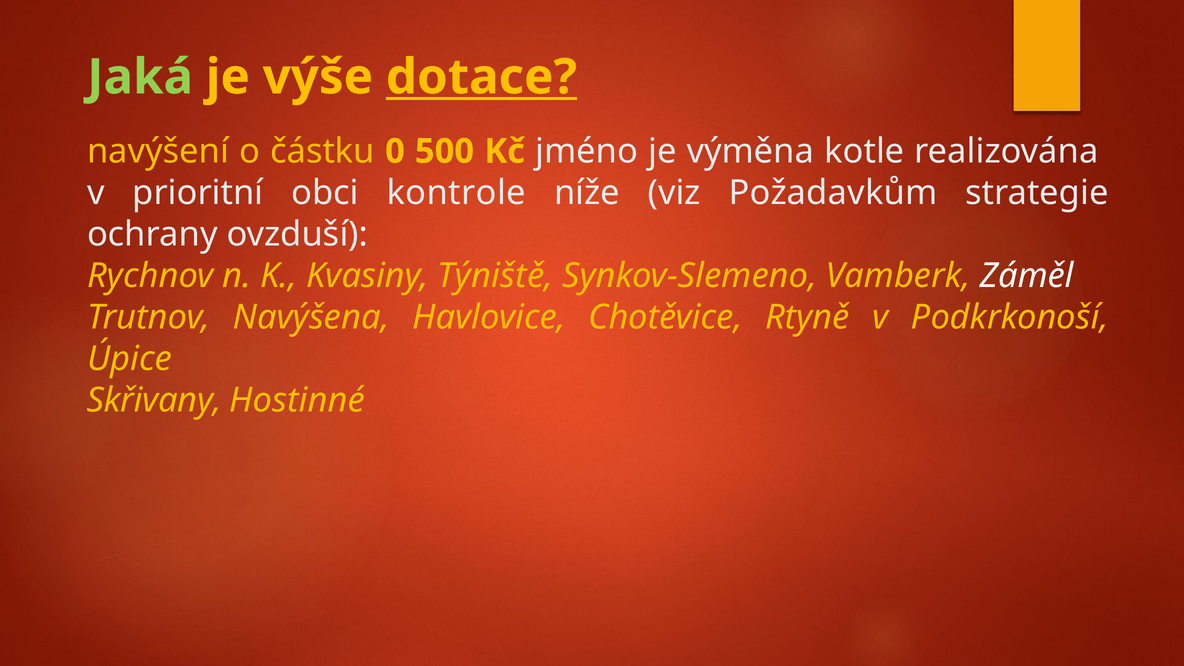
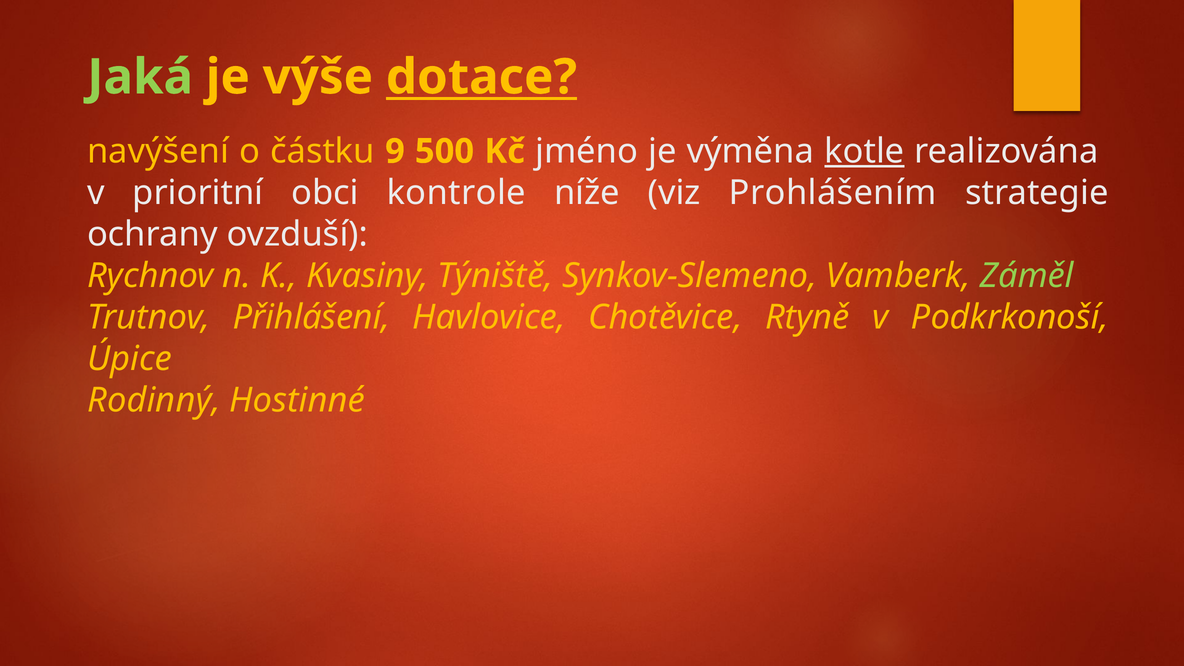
0: 0 -> 9 (395, 151)
kotle underline: none -> present (864, 151)
Požadavkům: Požadavkům -> Prohlášením (833, 193)
Záměl colour: white -> light green (1027, 276)
Navýšena: Navýšena -> Přihlášení (311, 317)
Skřivany: Skřivany -> Rodinný (154, 400)
